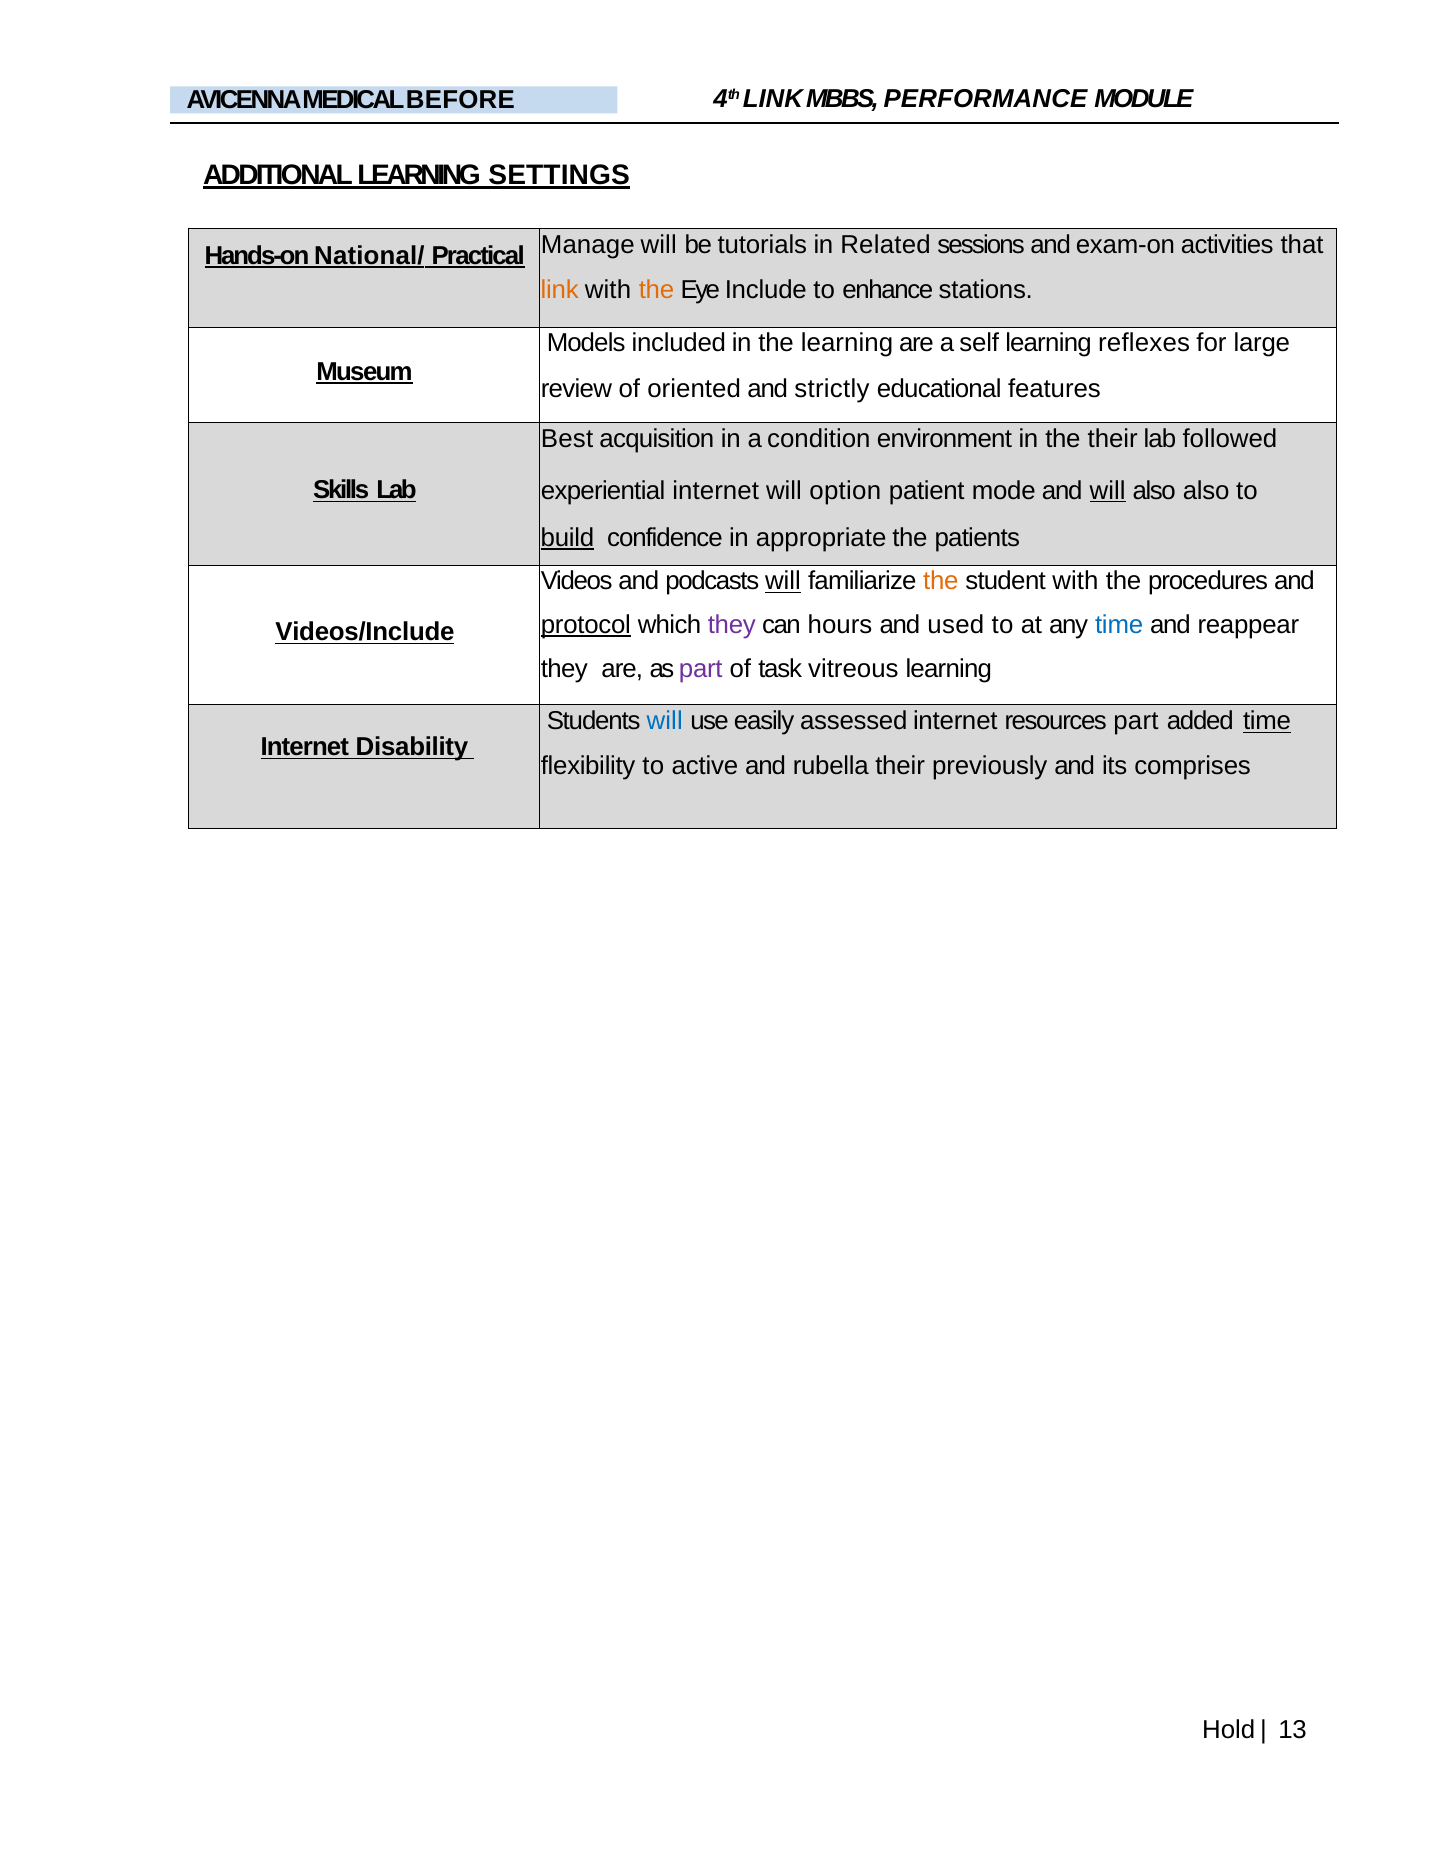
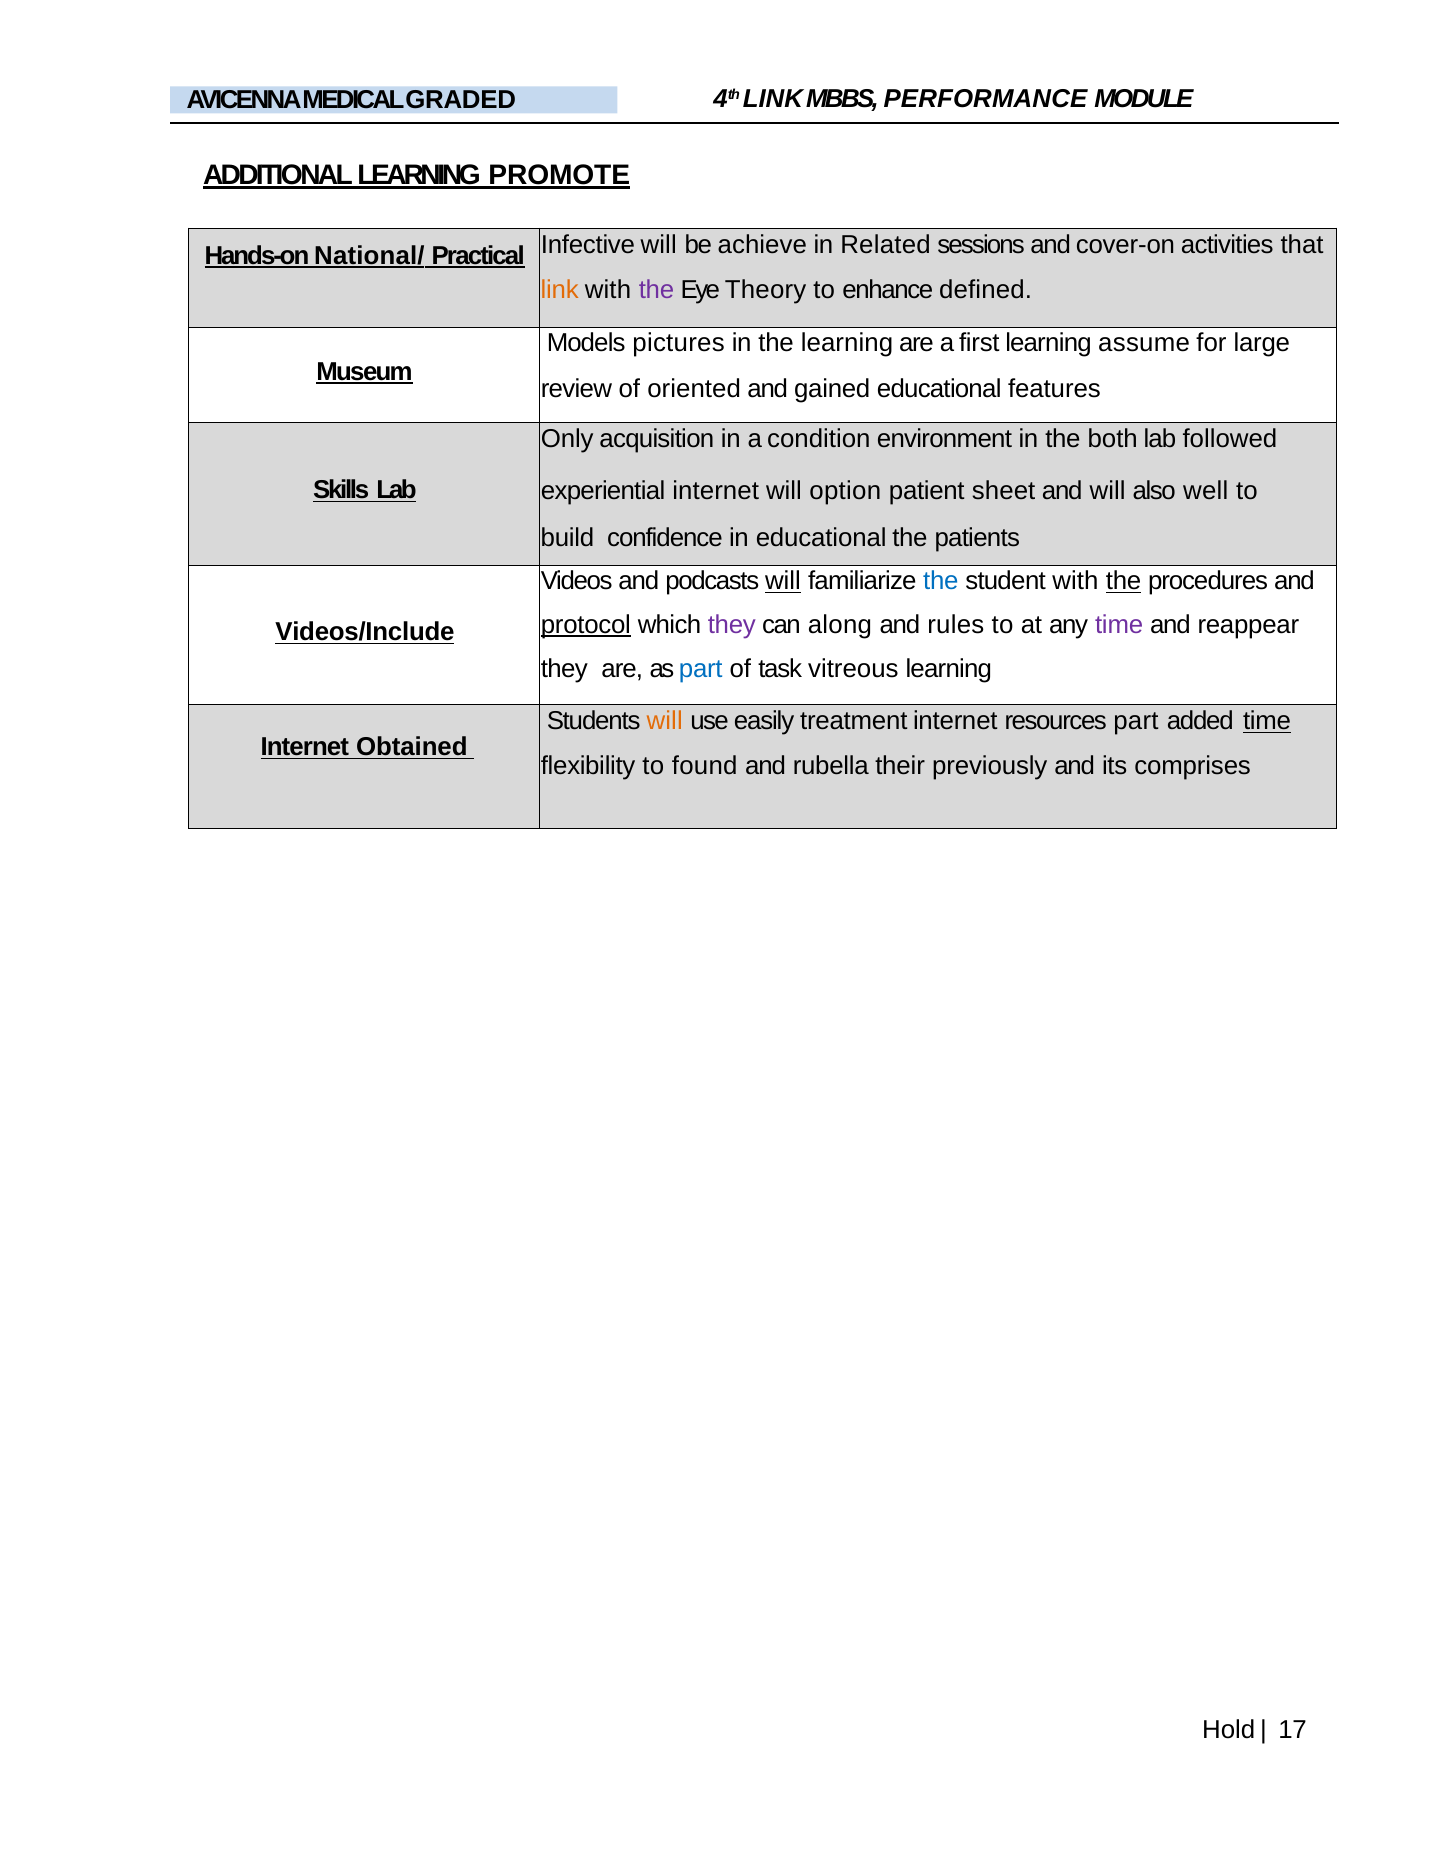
BEFORE: BEFORE -> GRADED (461, 100)
SETTINGS: SETTINGS -> PROMOTE (559, 175)
Manage: Manage -> Infective (588, 245)
tutorials: tutorials -> achieve (762, 245)
exam-on: exam-on -> cover-on (1125, 245)
the colour: orange -> purple (657, 290)
Include: Include -> Theory (766, 290)
stations: stations -> defined (986, 290)
included: included -> pictures (679, 343)
self: self -> first (979, 343)
reflexes: reflexes -> assume (1144, 343)
strictly: strictly -> gained (832, 389)
Best: Best -> Only (567, 439)
the their: their -> both (1113, 439)
mode: mode -> sheet (1004, 491)
will underline: present -> none (1108, 491)
also also: also -> well (1206, 491)
build underline: present -> none (567, 538)
in appropriate: appropriate -> educational (821, 538)
the colour: orange -> blue (941, 581)
the underline: none -> present (1124, 581)
hours: hours -> along (840, 625)
used: used -> rules (956, 625)
time colour: blue -> purple (1119, 625)
part colour: purple -> blue (701, 669)
will colour: blue -> orange (665, 721)
assessed: assessed -> treatment (854, 721)
Disability: Disability -> Obtained (412, 747)
active: active -> found (705, 766)
13: 13 -> 17 (1293, 1729)
